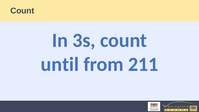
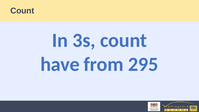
until: until -> have (60, 64)
211: 211 -> 295 (143, 64)
